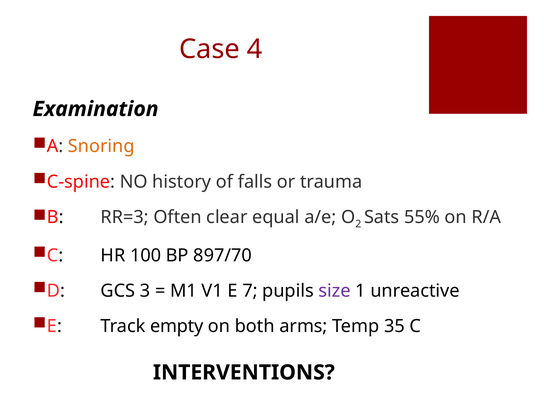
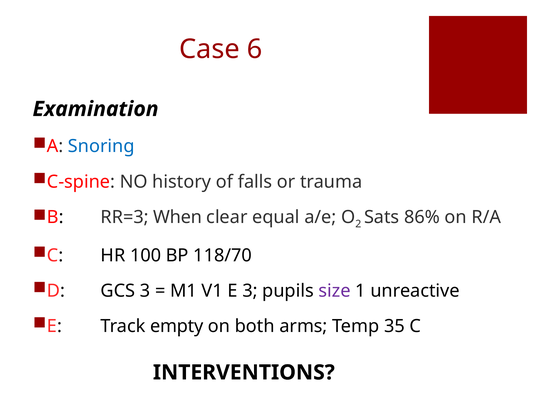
4: 4 -> 6 (255, 49)
Snoring colour: orange -> blue (101, 146)
Often: Often -> When (178, 217)
55%: 55% -> 86% (422, 217)
897/70: 897/70 -> 118/70 (223, 255)
E 7: 7 -> 3 (250, 291)
